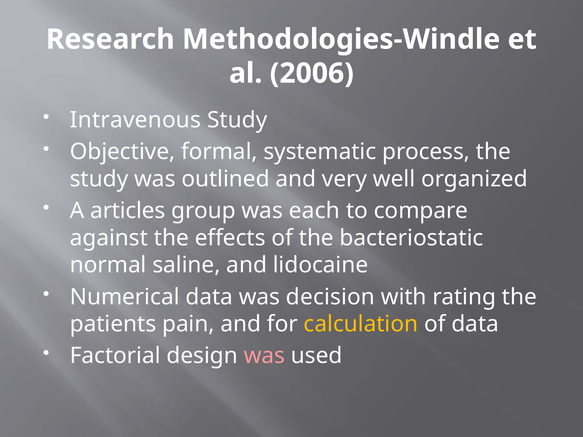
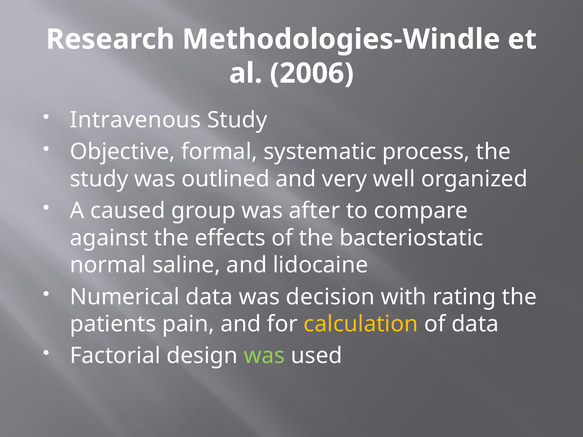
articles: articles -> caused (128, 211)
each: each -> after (314, 211)
was colour: pink -> light green (264, 356)
